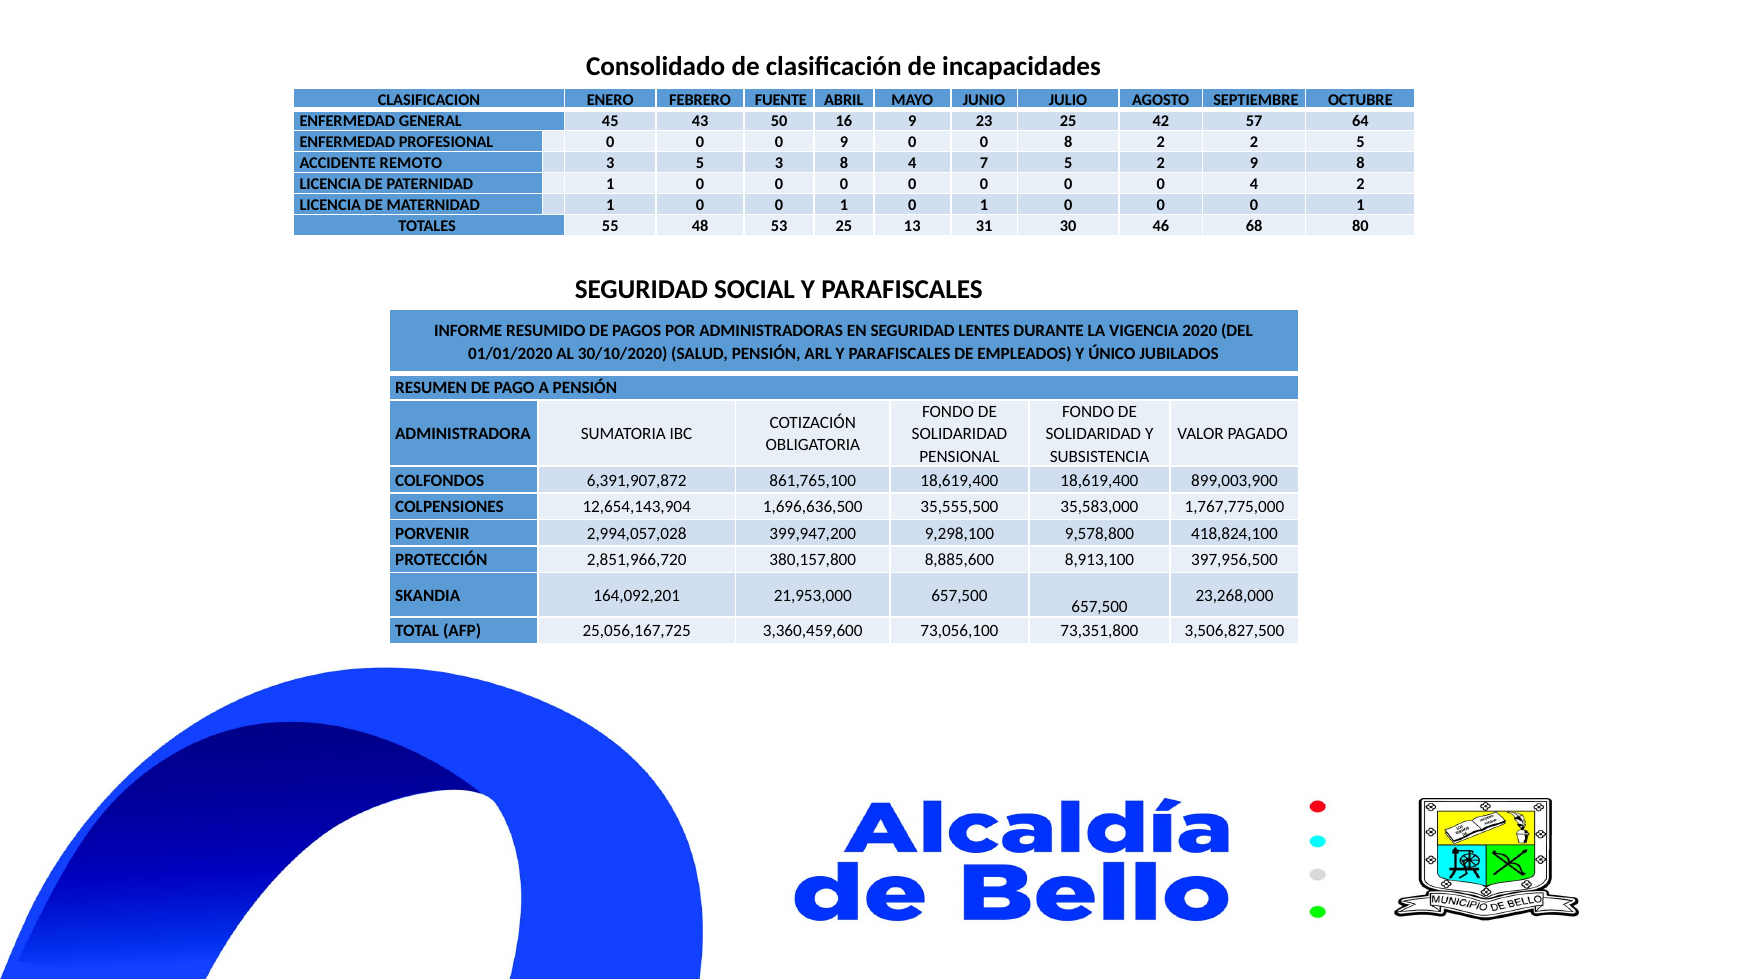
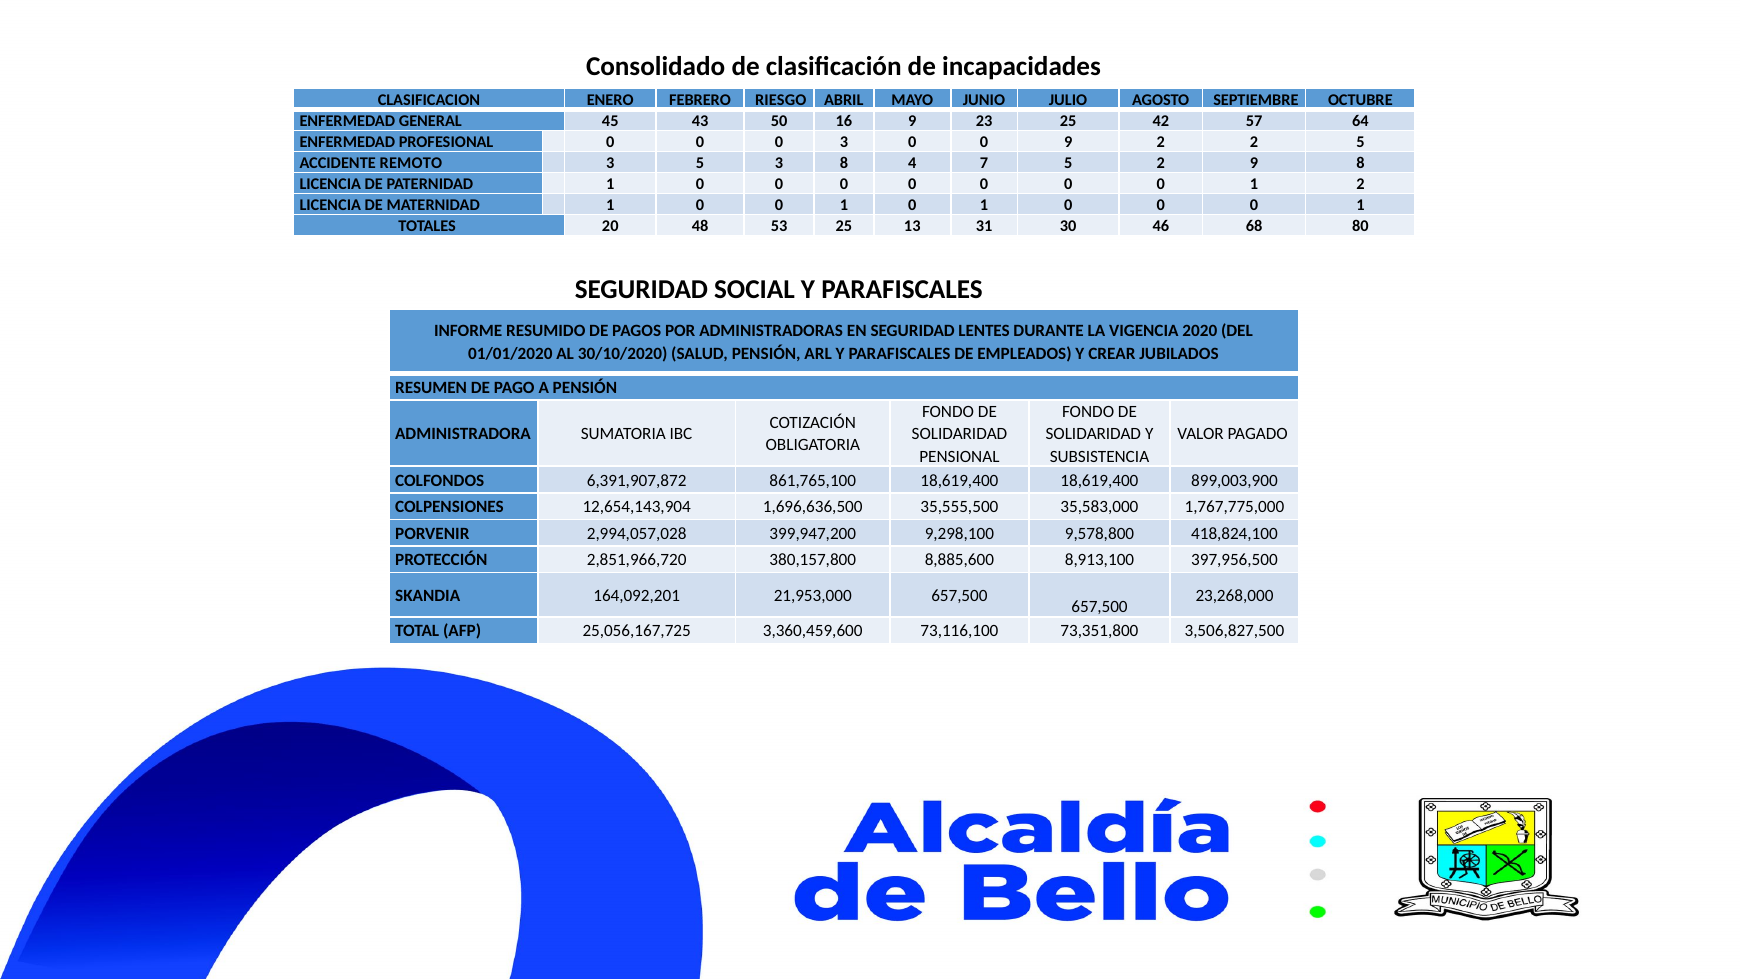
FUENTE: FUENTE -> RIESGO (781, 100)
0 9: 9 -> 3 (844, 142)
0 8: 8 -> 9 (1068, 142)
4: 4 -> 1 (1254, 184)
55: 55 -> 20 (610, 226)
ÚNICO: ÚNICO -> CREAR (1112, 353)
73,056,100: 73,056,100 -> 73,116,100 (959, 631)
